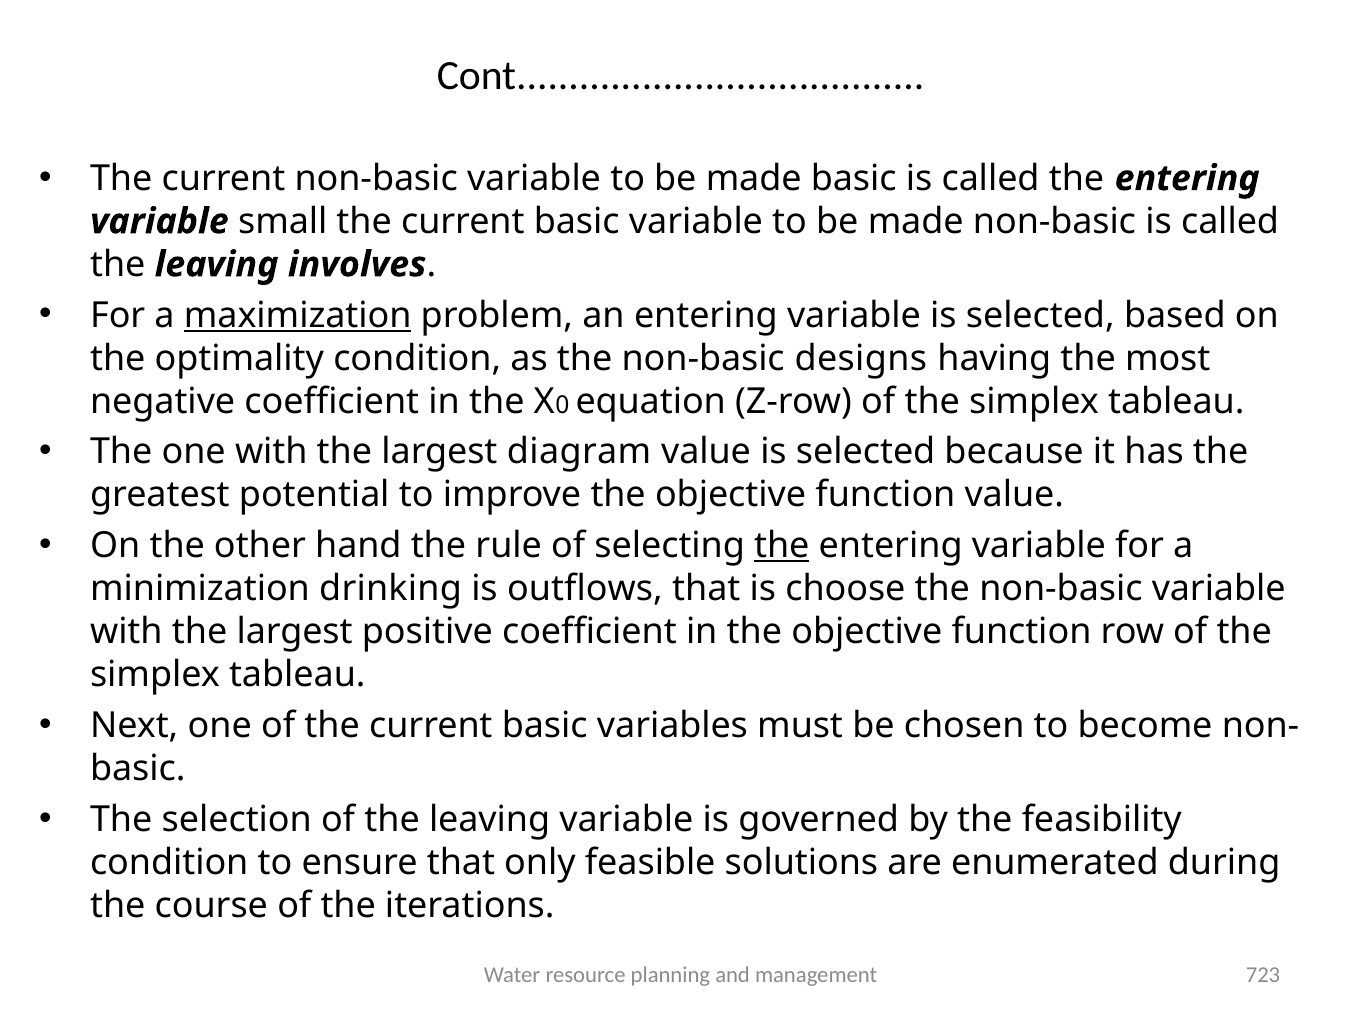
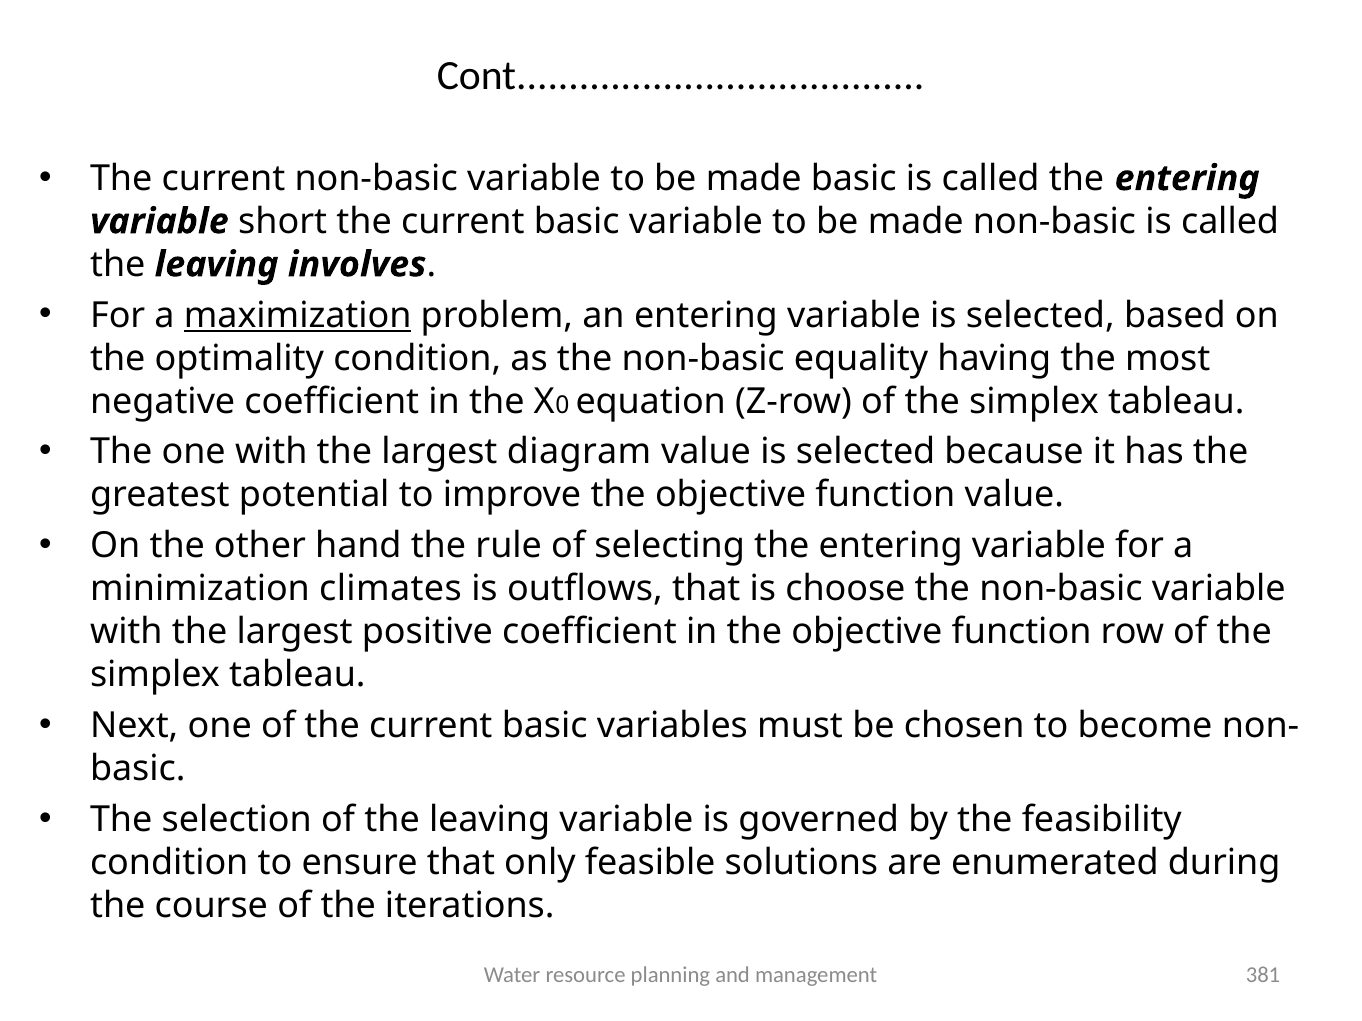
small: small -> short (283, 222)
designs: designs -> equality (861, 358)
the underline: present -> none (782, 546)
drinking: drinking -> climates (390, 589)
723: 723 -> 381 (1263, 975)
